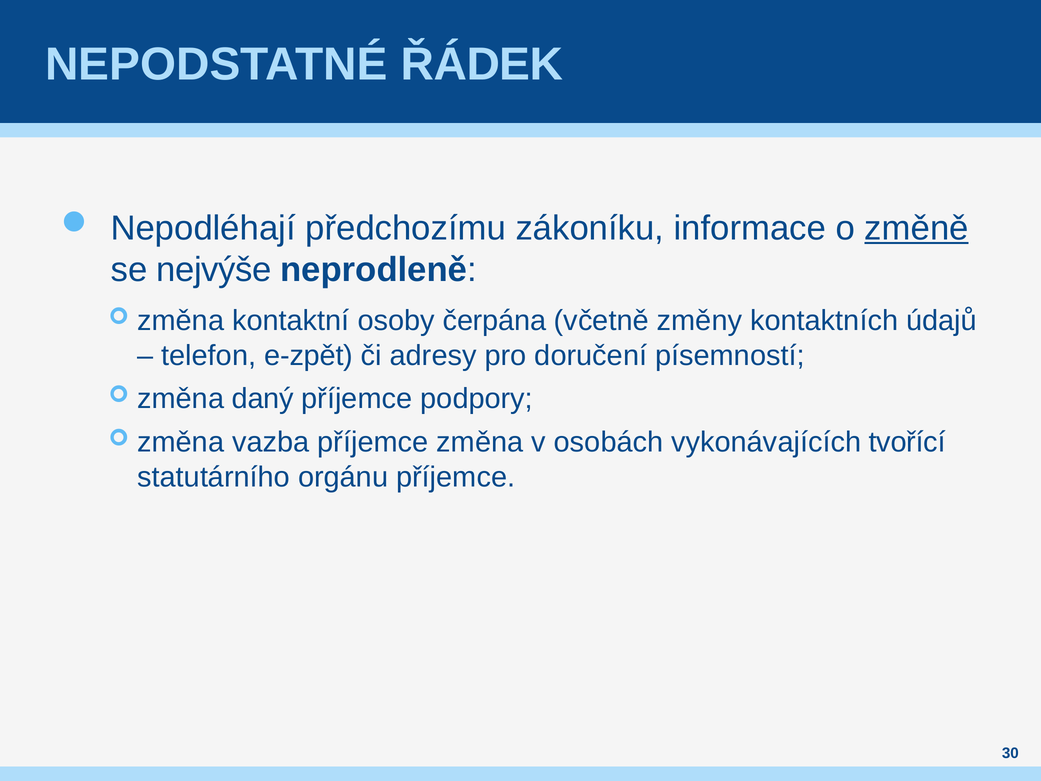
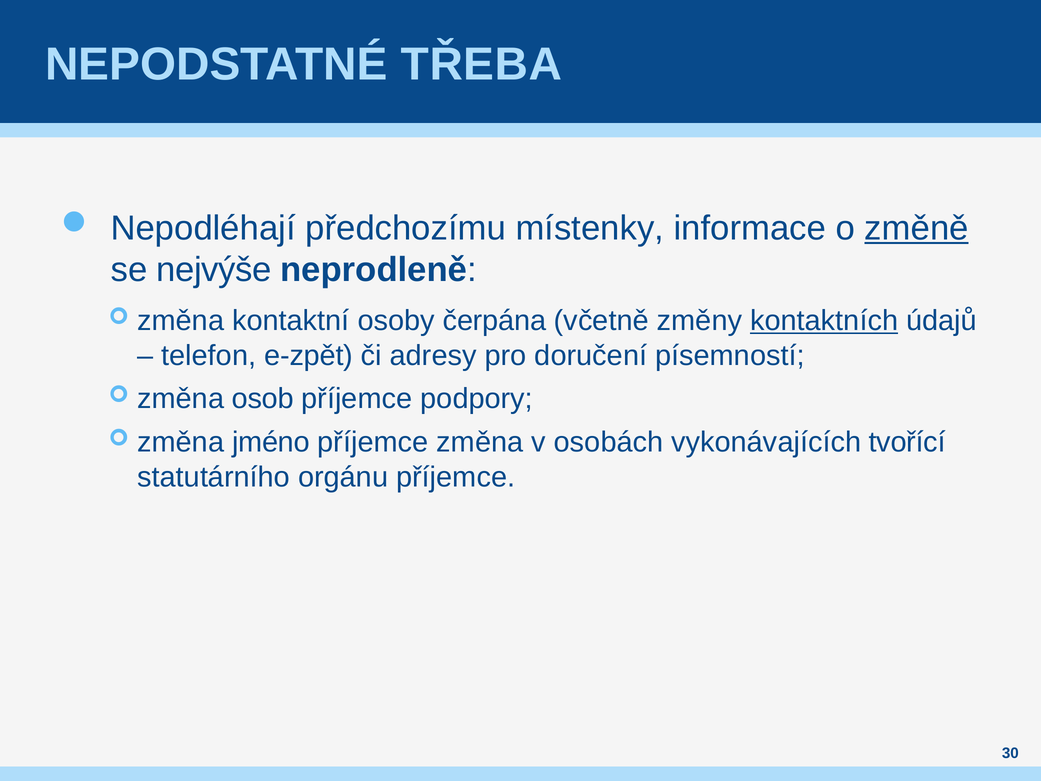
ŘÁDEK: ŘÁDEK -> TŘEBA (481, 65)
zákoníku: zákoníku -> místenky (590, 228)
kontaktních underline: none -> present (824, 321)
daný: daný -> osob (263, 399)
vazba: vazba -> jméno (271, 442)
